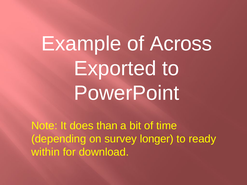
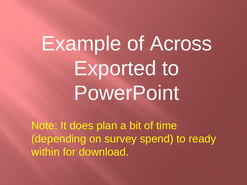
than: than -> plan (107, 126)
longer: longer -> spend (157, 139)
